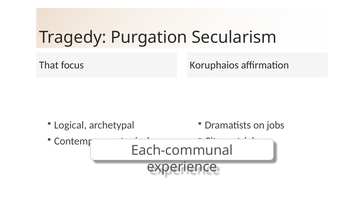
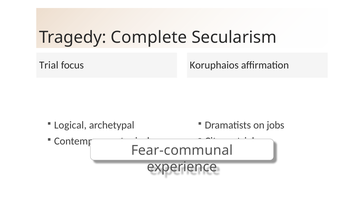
Purgation: Purgation -> Complete (149, 37)
That: That -> Trial (49, 65)
Each-communal: Each-communal -> Fear-communal (182, 150)
